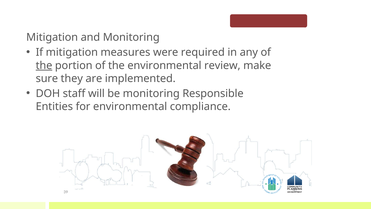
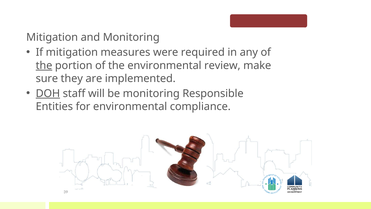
DOH underline: none -> present (48, 93)
